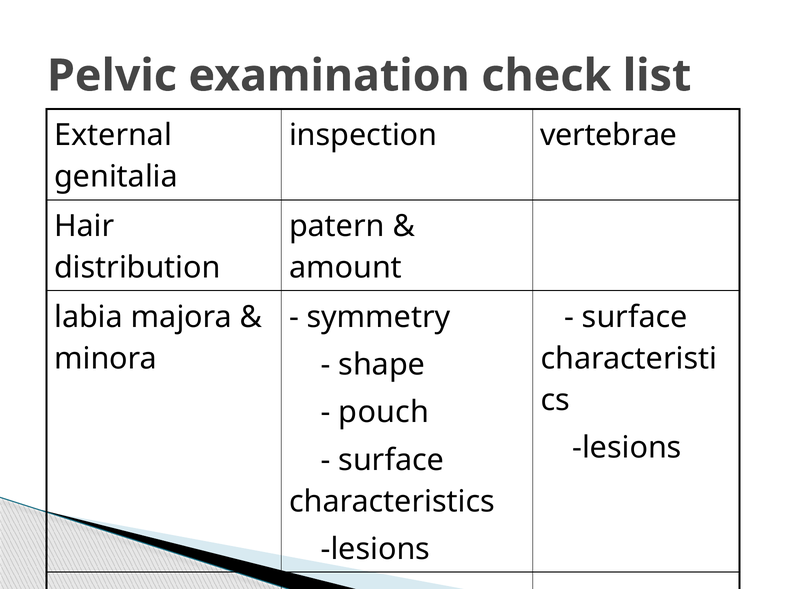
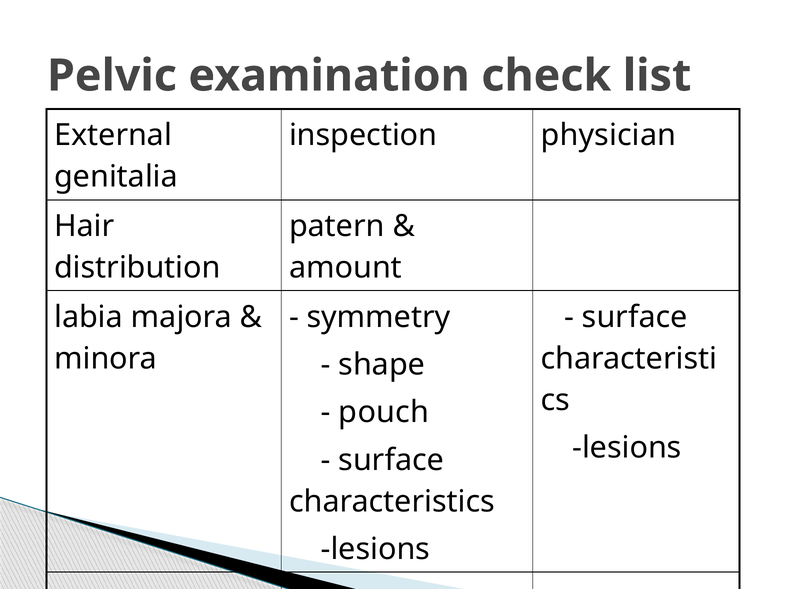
vertebrae: vertebrae -> physician (608, 135)
